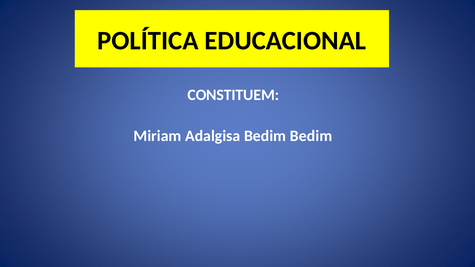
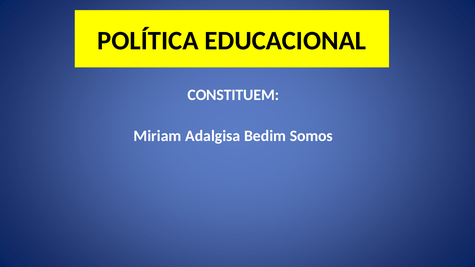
Bedim Bedim: Bedim -> Somos (311, 136)
